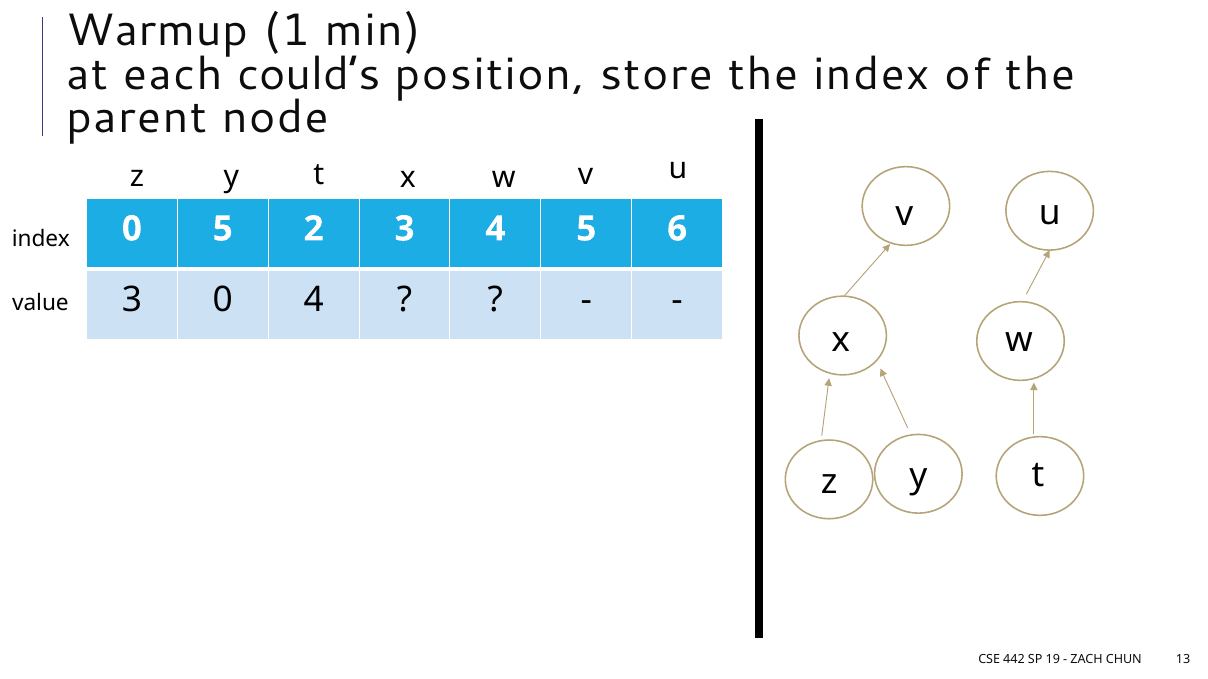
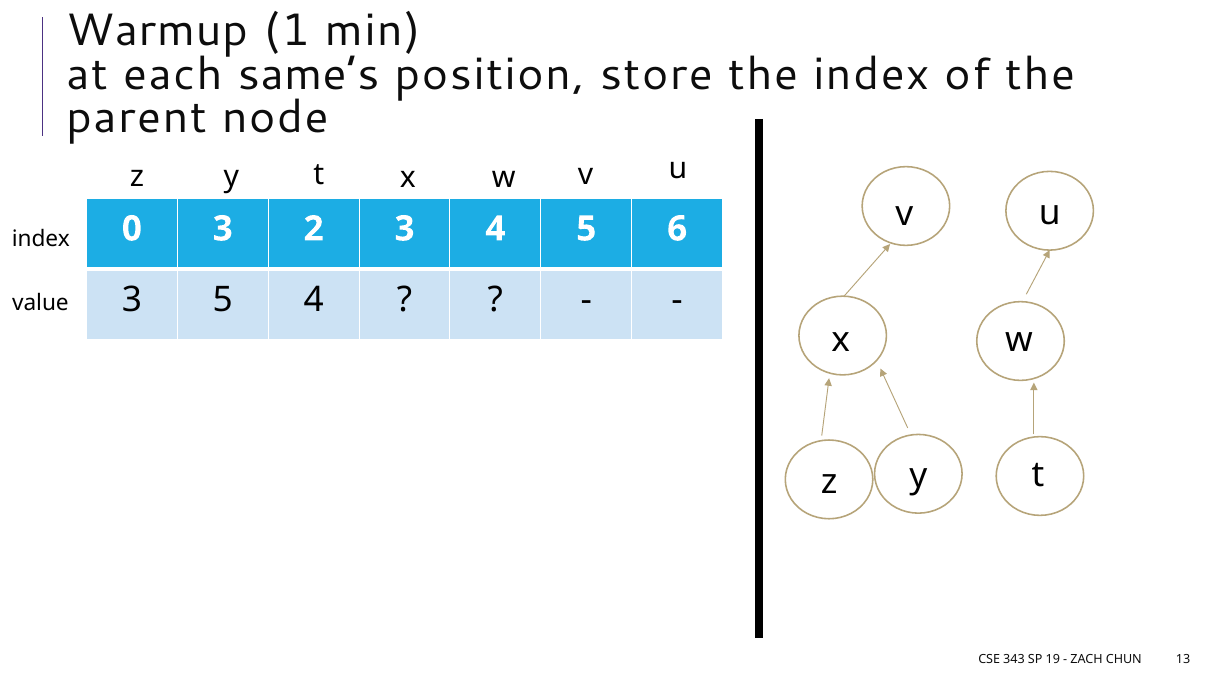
could’s: could’s -> same’s (309, 74)
0 5: 5 -> 3 (223, 229)
3 0: 0 -> 5 (223, 300)
442: 442 -> 343 (1014, 660)
